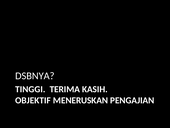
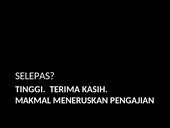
DSBNYA: DSBNYA -> SELEPAS (35, 76)
OBJEKTIF: OBJEKTIF -> MAKMAL (33, 100)
